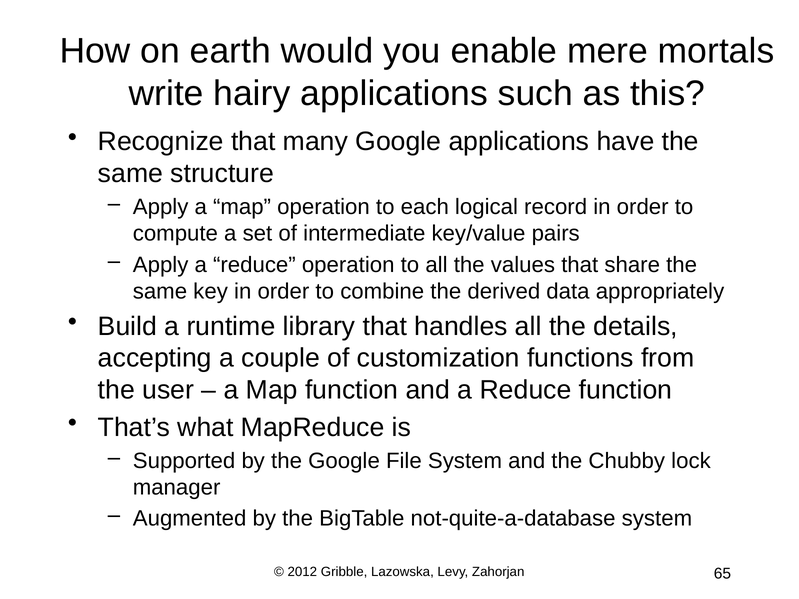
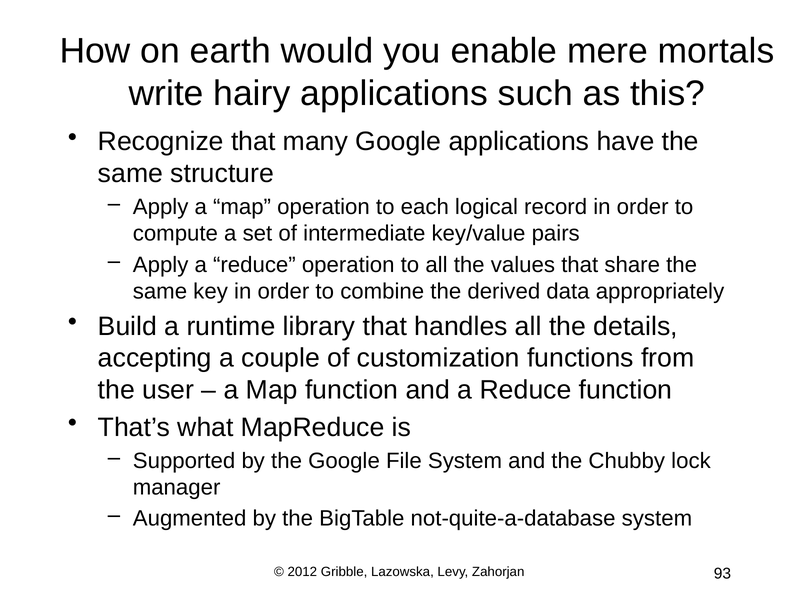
65: 65 -> 93 (722, 574)
